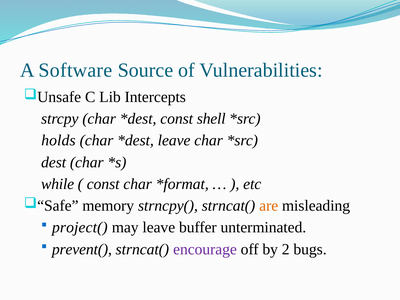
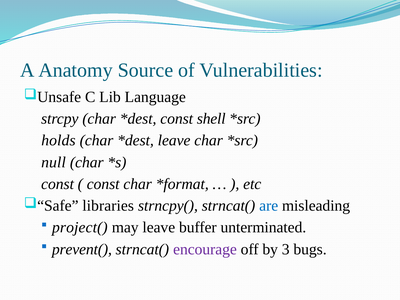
Software: Software -> Anatomy (76, 70)
Intercepts: Intercepts -> Language (155, 97)
dest: dest -> null (54, 162)
while: while -> const (58, 184)
memory: memory -> libraries (108, 206)
are colour: orange -> blue (269, 206)
2: 2 -> 3 (286, 249)
